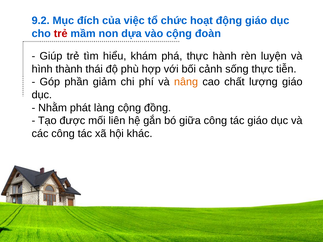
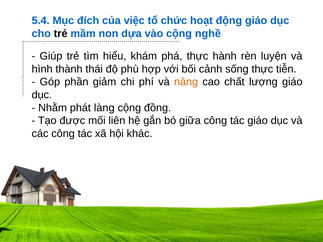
9.2: 9.2 -> 5.4 (41, 21)
trẻ colour: red -> black (61, 33)
đoàn: đoàn -> nghề (208, 33)
